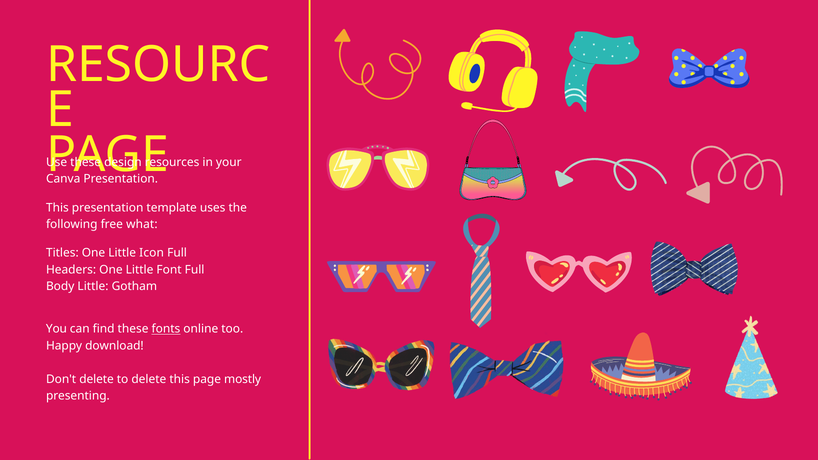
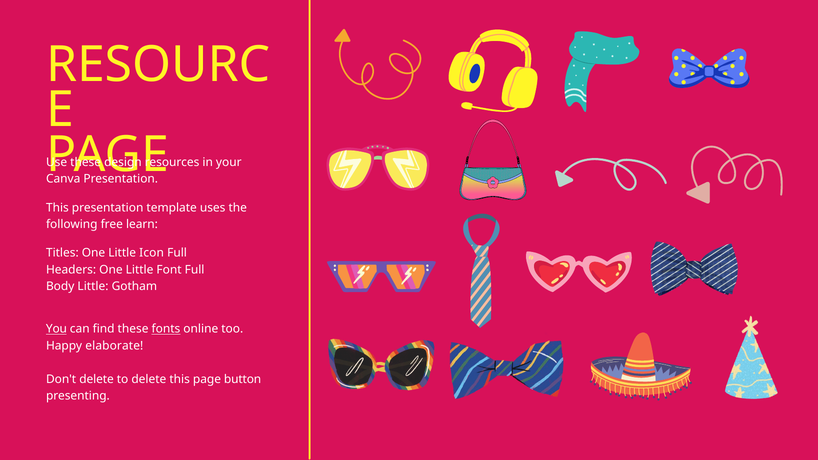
what: what -> learn (142, 225)
You underline: none -> present (56, 329)
download: download -> elaborate (114, 346)
mostly: mostly -> button (243, 379)
